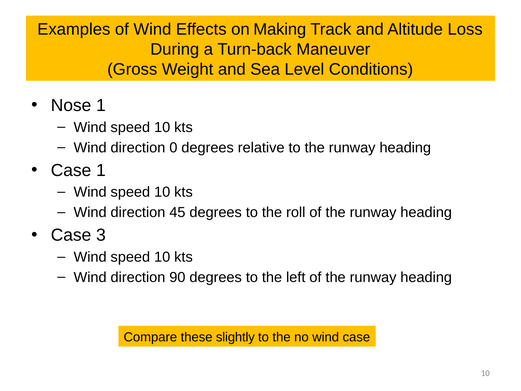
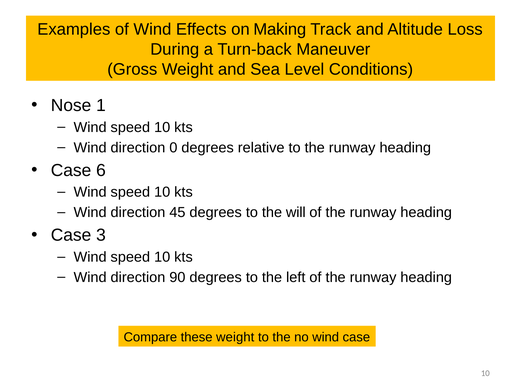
Case 1: 1 -> 6 (101, 170)
roll: roll -> will (296, 212)
these slightly: slightly -> weight (235, 337)
